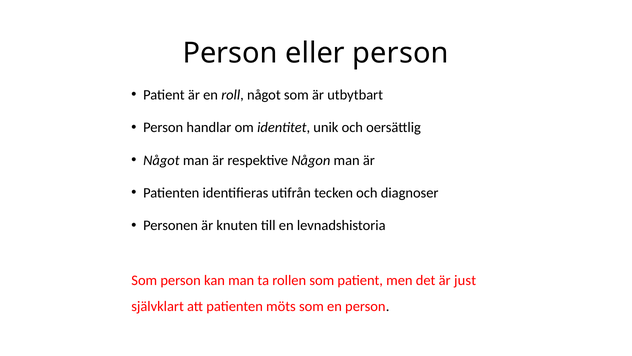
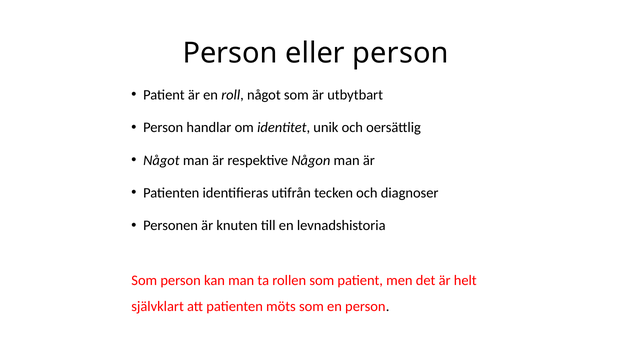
just: just -> helt (465, 280)
